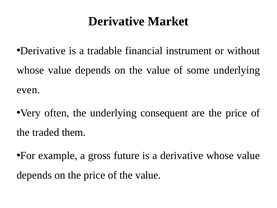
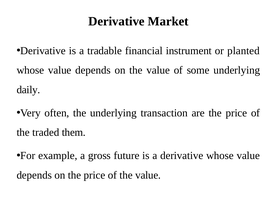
without: without -> planted (244, 51)
even: even -> daily (28, 90)
consequent: consequent -> transaction (164, 113)
